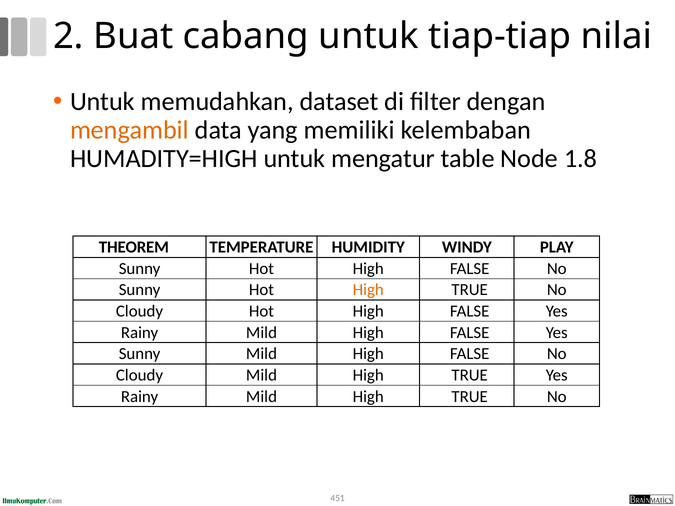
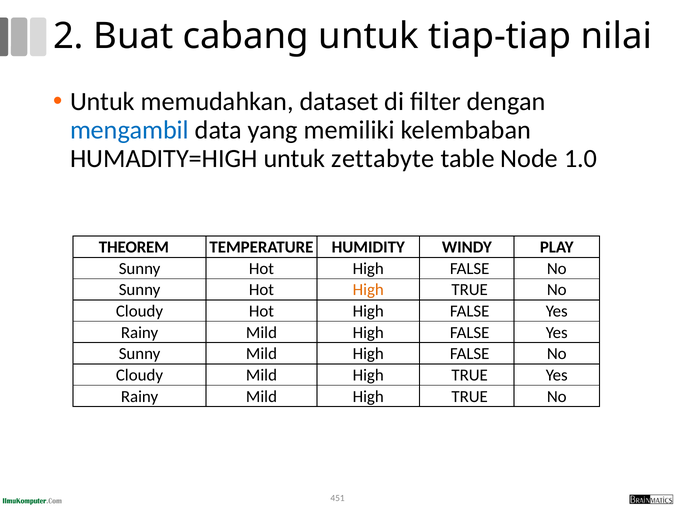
mengambil colour: orange -> blue (129, 130)
mengatur: mengatur -> zettabyte (383, 158)
1.8: 1.8 -> 1.0 (581, 158)
